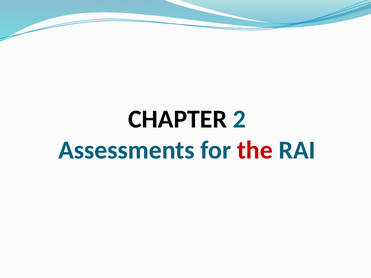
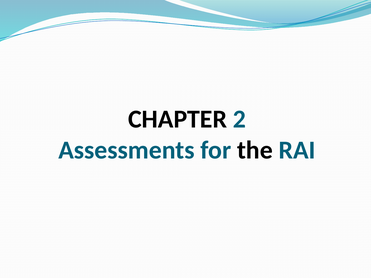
the colour: red -> black (255, 150)
